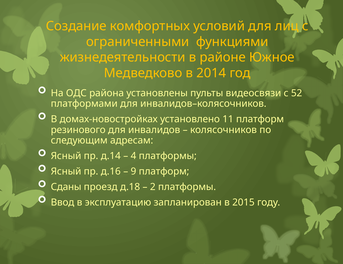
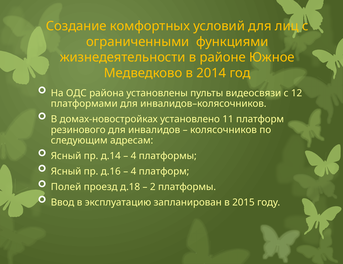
52: 52 -> 12 (297, 93)
9: 9 -> 4 (133, 171)
Сданы: Сданы -> Полей (66, 187)
